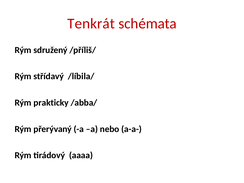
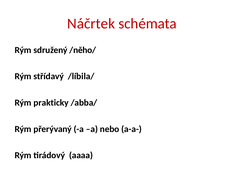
Tenkrát: Tenkrát -> Náčrtek (91, 24)
/příliš/: /příliš/ -> /něho/ (83, 50)
